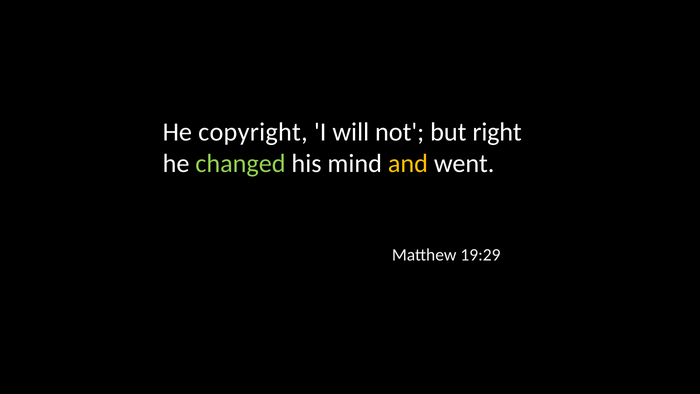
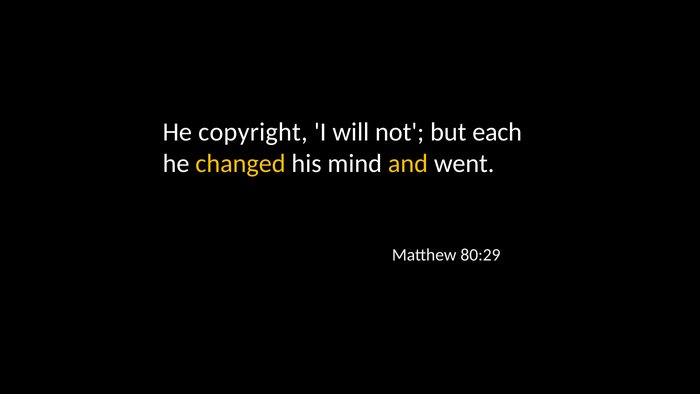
right: right -> each (497, 132)
changed colour: light green -> yellow (240, 163)
19:29: 19:29 -> 80:29 (480, 255)
